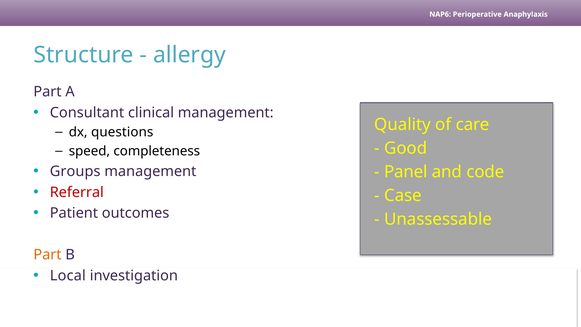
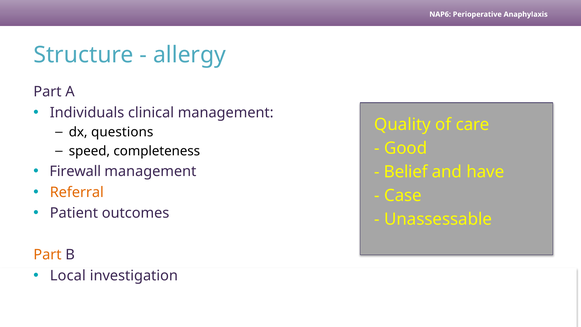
Consultant: Consultant -> Individuals (87, 113)
Groups: Groups -> Firewall (75, 171)
Panel: Panel -> Belief (406, 172)
code: code -> have (485, 172)
Referral colour: red -> orange (77, 192)
